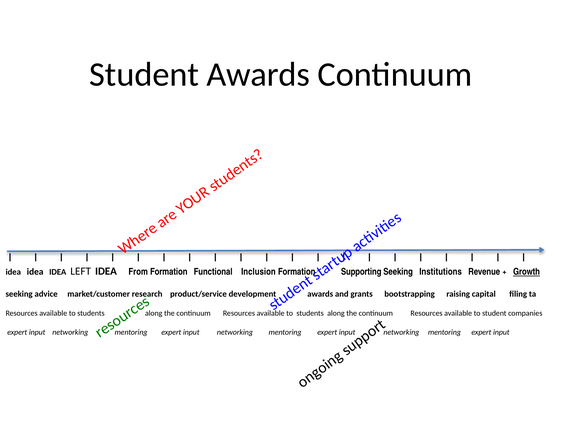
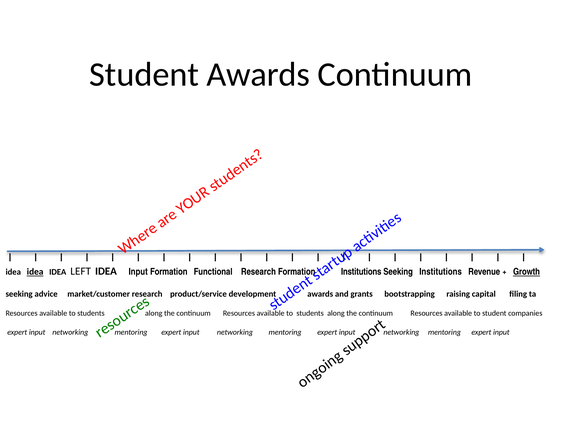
idea underline: none -> present (35, 272)
IDEA From: From -> Input (138, 272)
Functional Inclusion: Inclusion -> Research (258, 272)
Formation Supporting: Supporting -> Institutions (361, 272)
